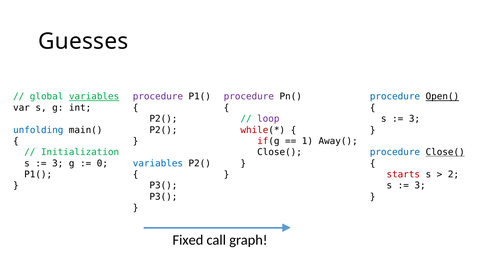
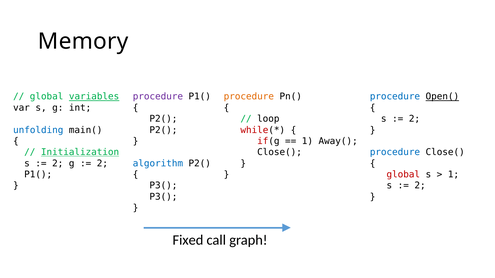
Guesses: Guesses -> Memory (83, 42)
procedure colour: purple -> orange (249, 97)
loop colour: purple -> black (268, 119)
3: 3 -> 2 (414, 119)
Initialization underline: none -> present (80, 152)
Close( underline: present -> none (445, 152)
3: 3 -> 2 (58, 164)
0: 0 -> 2 (102, 164)
variables: variables -> algorithm (158, 164)
starts: starts -> global (403, 175)
2: 2 -> 1 (453, 175)
3: 3 -> 2 (420, 186)
